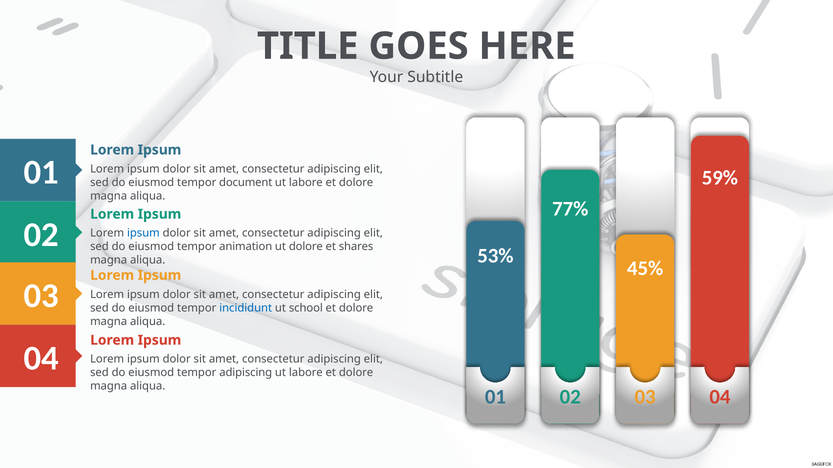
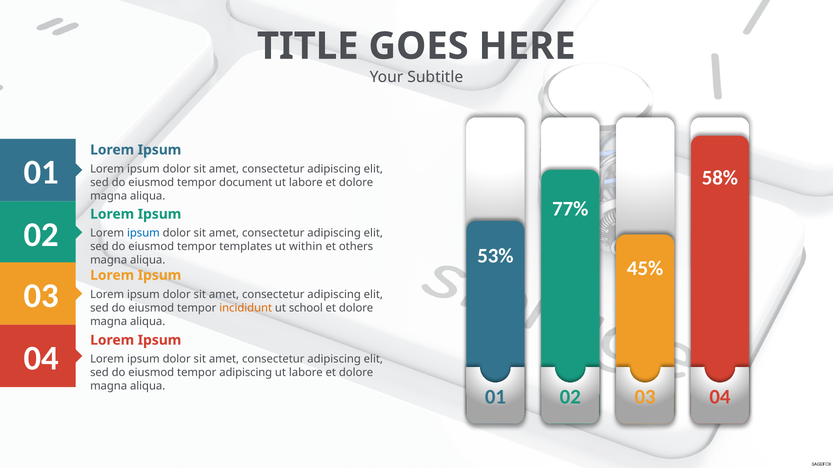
59%: 59% -> 58% (720, 178)
animation: animation -> templates (246, 247)
ut dolore: dolore -> within (306, 247)
shares: shares -> others (356, 247)
incididunt colour: blue -> orange (246, 308)
